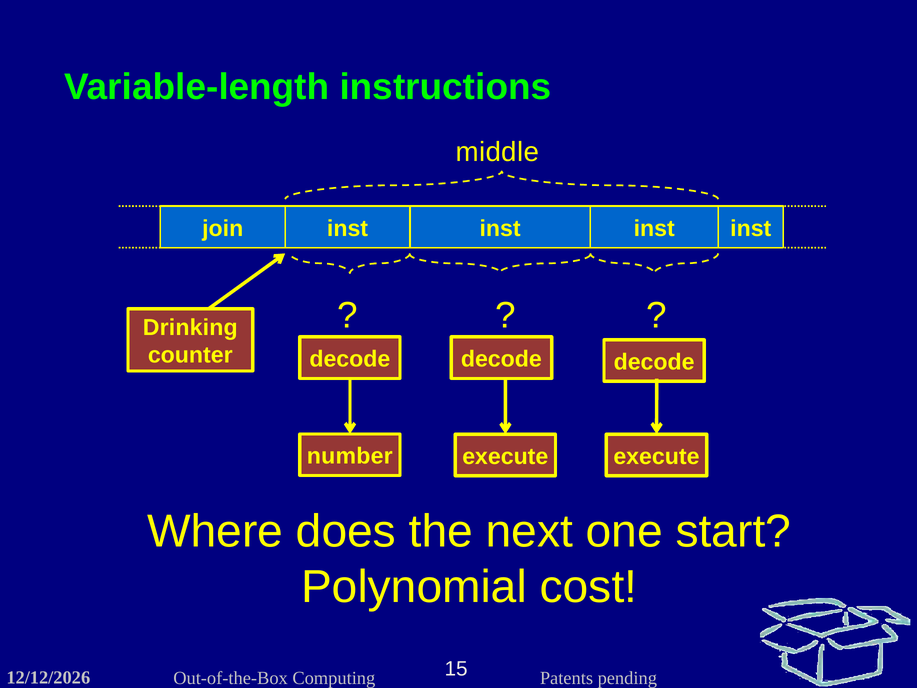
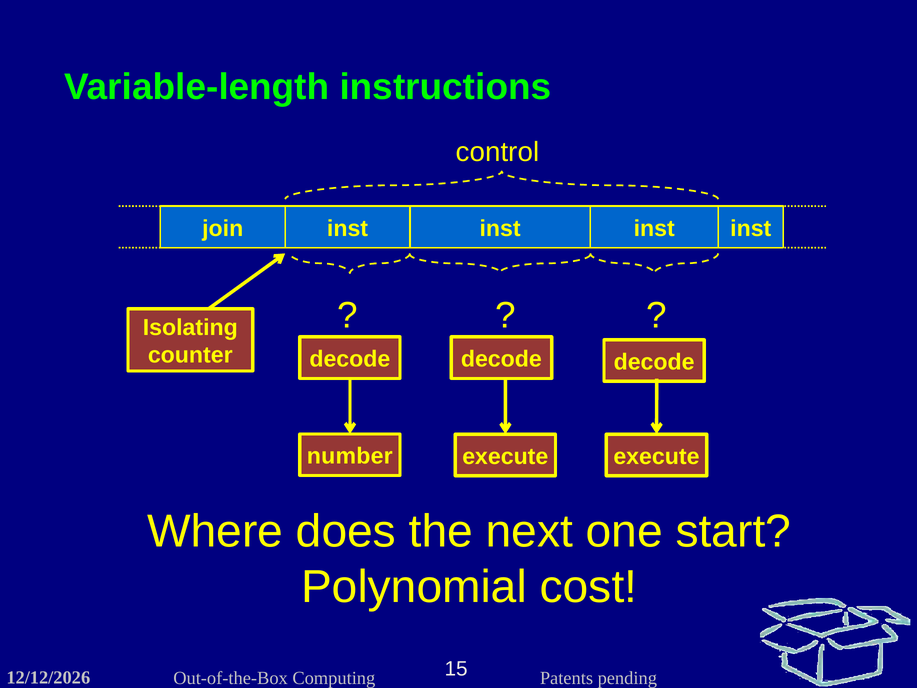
middle: middle -> control (498, 152)
Drinking: Drinking -> Isolating (190, 328)
